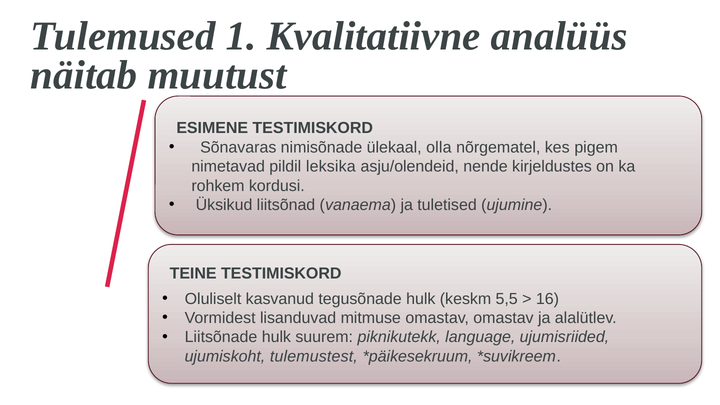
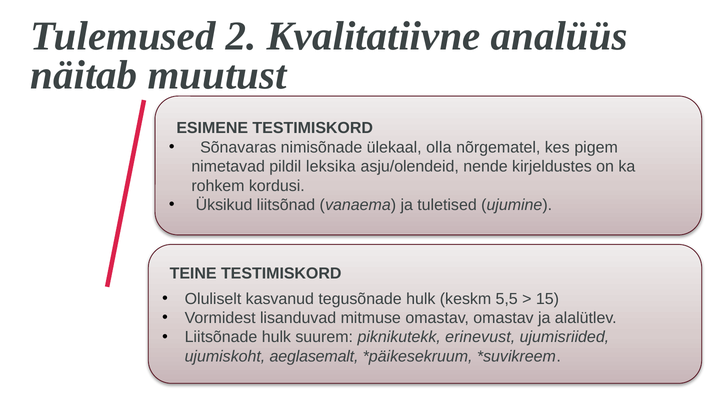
1: 1 -> 2 (241, 36)
16: 16 -> 15 (547, 299)
language: language -> erinevust (480, 337)
tulemustest: tulemustest -> aeglasemalt (314, 356)
